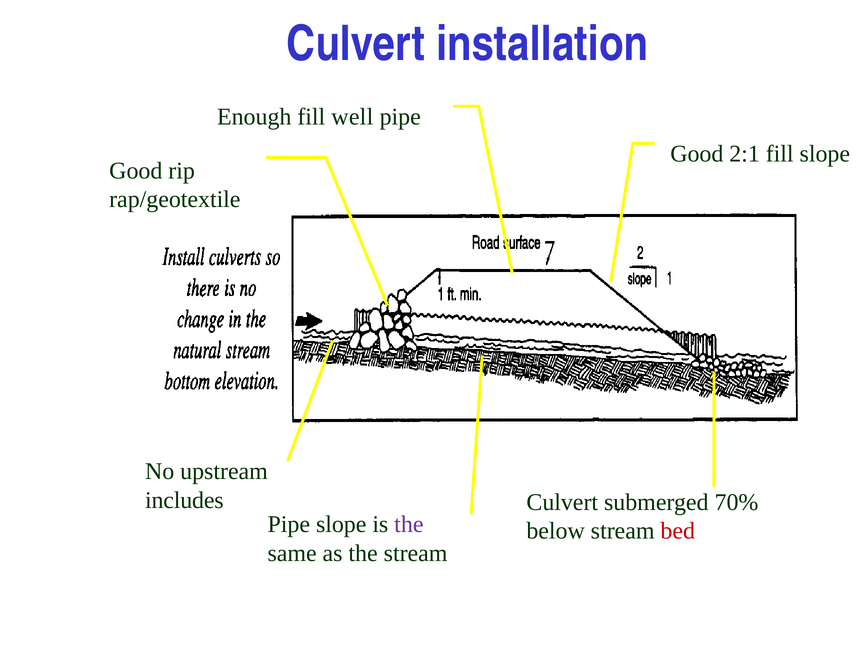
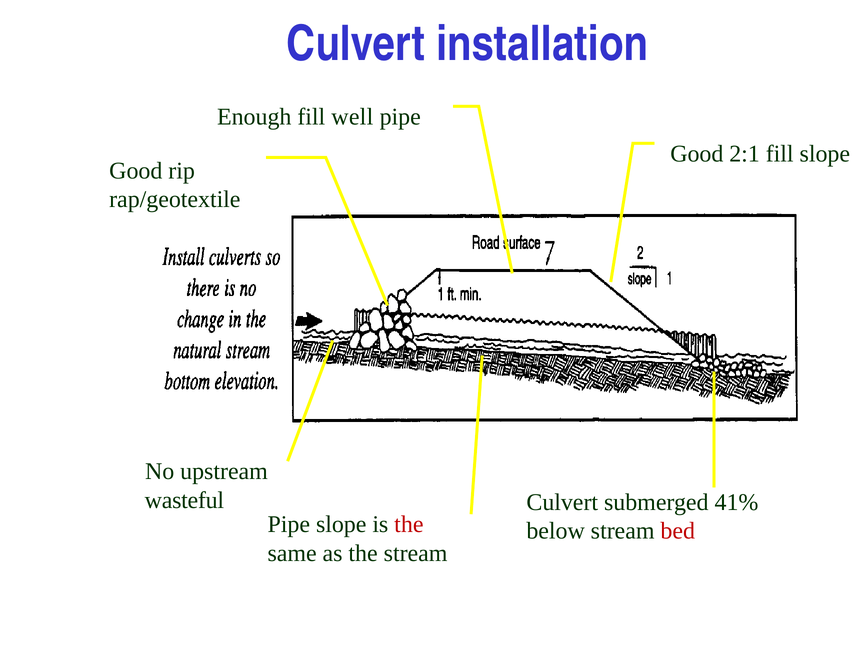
includes: includes -> wasteful (184, 500)
70%: 70% -> 41% (736, 502)
the colour: purple -> red (409, 524)
